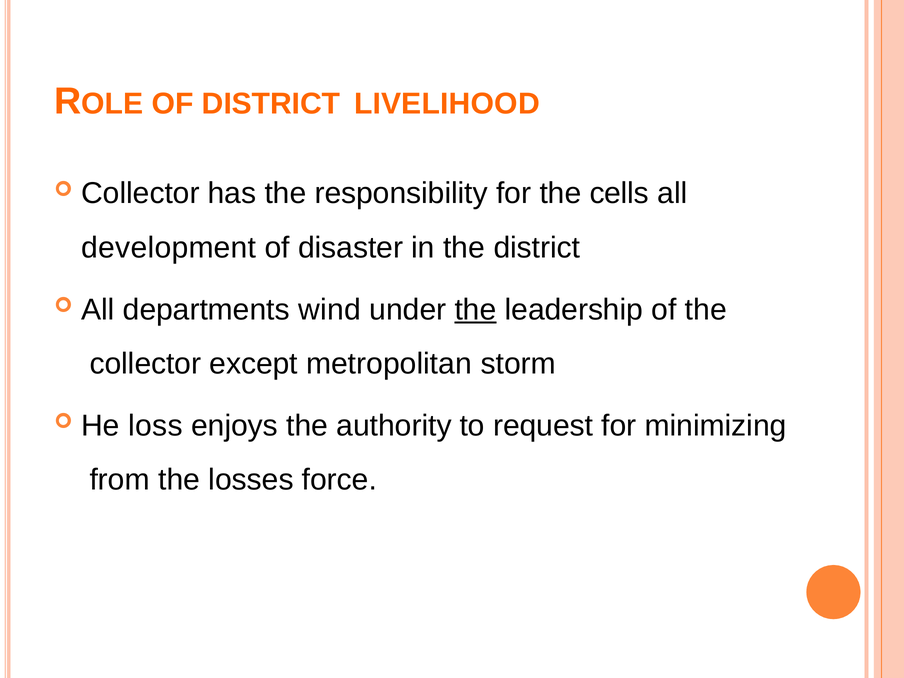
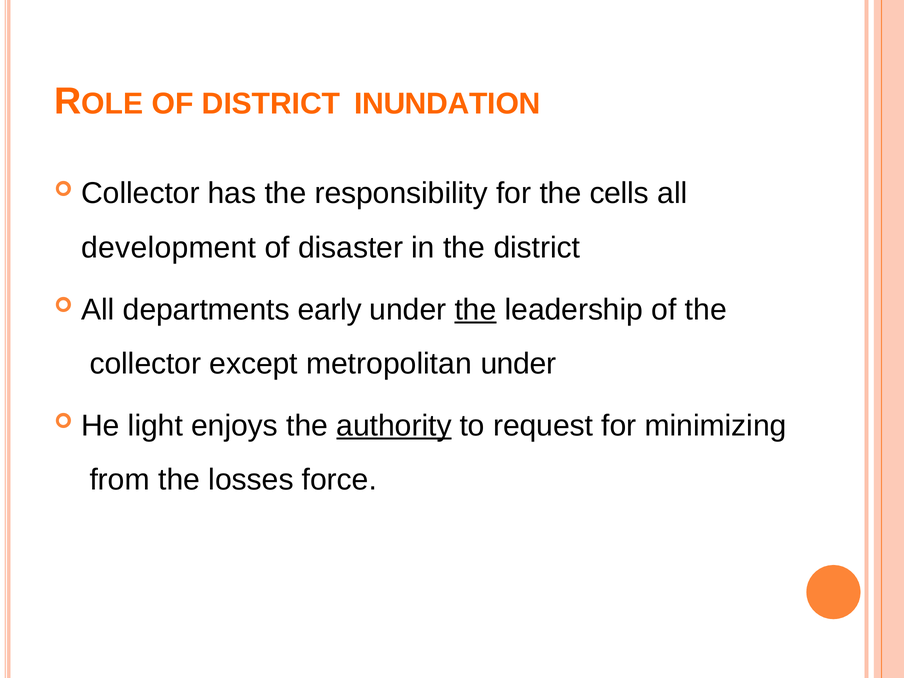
LIVELIHOOD: LIVELIHOOD -> INUNDATION (447, 104)
wind: wind -> early (330, 310)
metropolitan storm: storm -> under (518, 364)
loss: loss -> light (156, 426)
authority underline: none -> present (394, 426)
